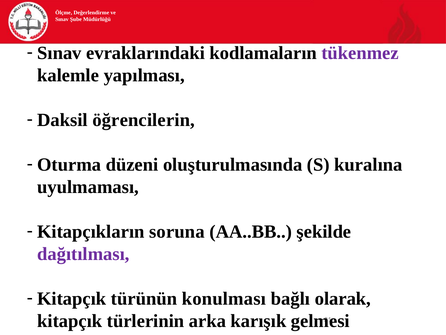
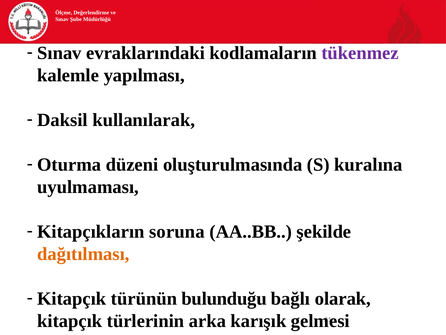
öğrencilerin: öğrencilerin -> kullanılarak (144, 120)
dağıtılması colour: purple -> orange (83, 254)
konulması: konulması -> bulunduğu (224, 298)
